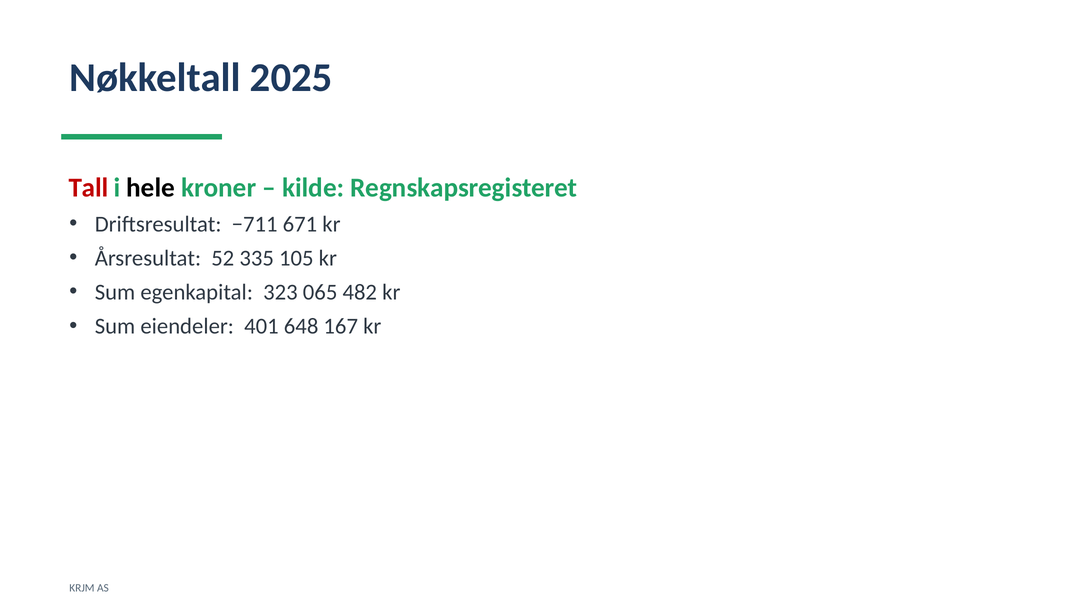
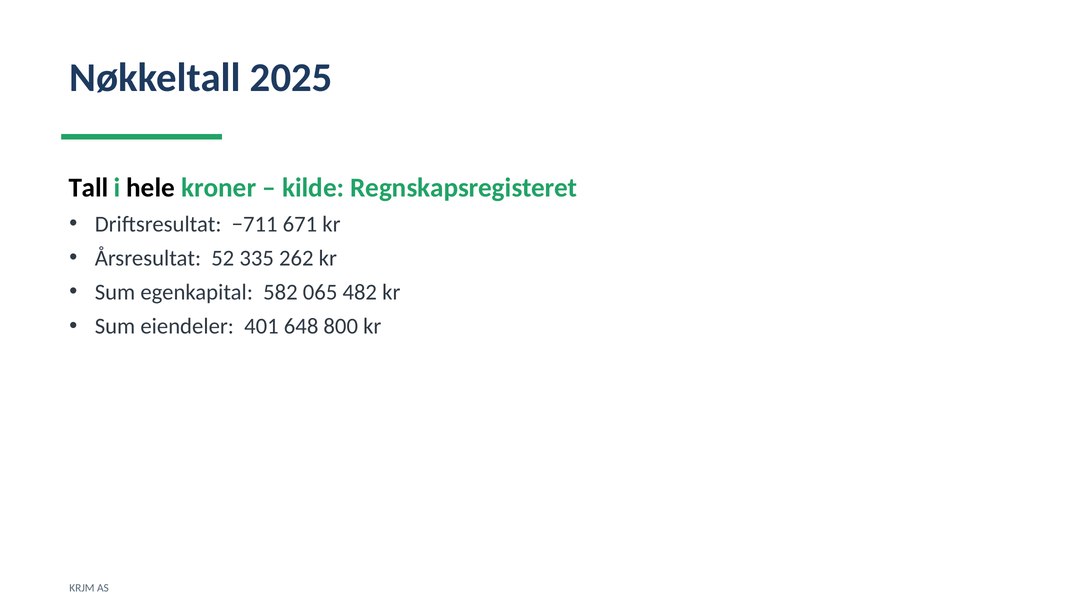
Tall colour: red -> black (88, 187)
105: 105 -> 262 (296, 258)
323: 323 -> 582 (280, 292)
167: 167 -> 800 (341, 326)
